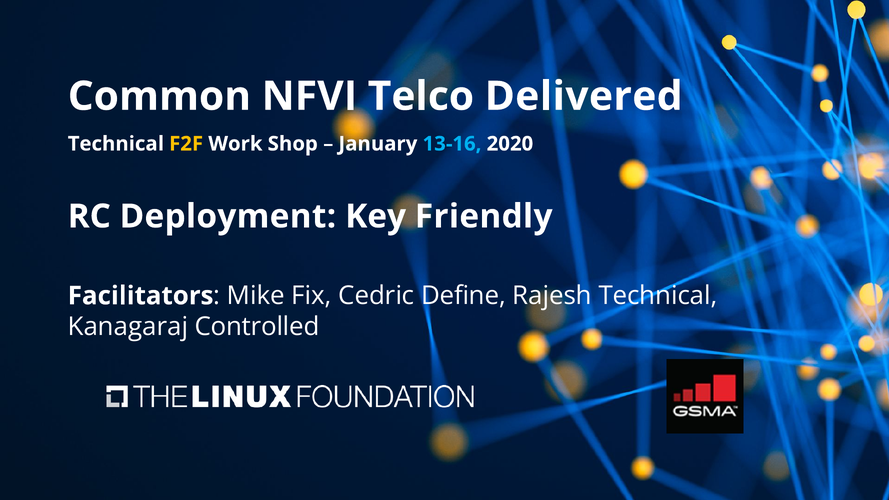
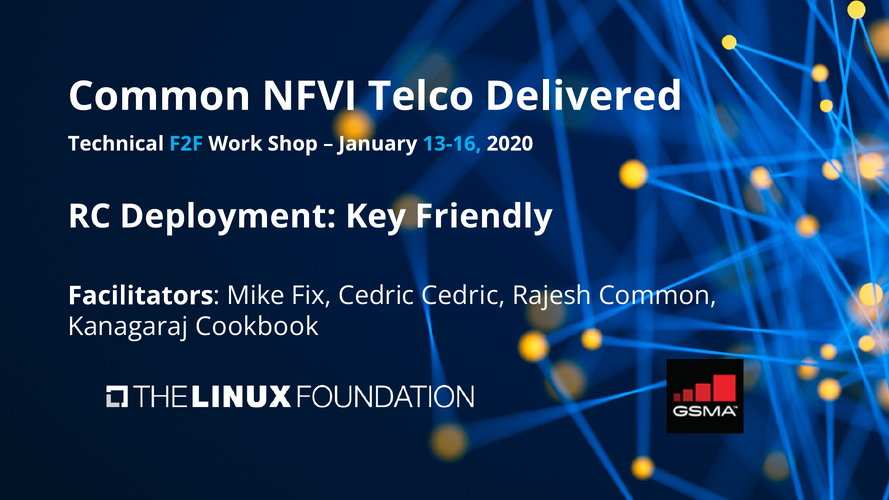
F2F colour: yellow -> light blue (186, 144)
Cedric Define: Define -> Cedric (463, 296)
Rajesh Technical: Technical -> Common (658, 296)
Controlled: Controlled -> Cookbook (257, 327)
